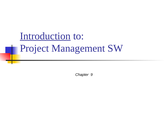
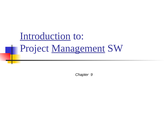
Management underline: none -> present (78, 48)
